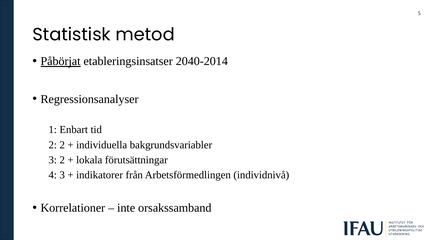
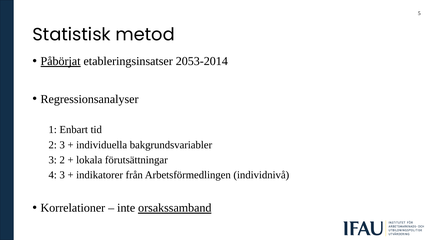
2040-2014: 2040-2014 -> 2053-2014 (202, 61)
2 2: 2 -> 3 (62, 145)
orsakssamband underline: none -> present (175, 208)
